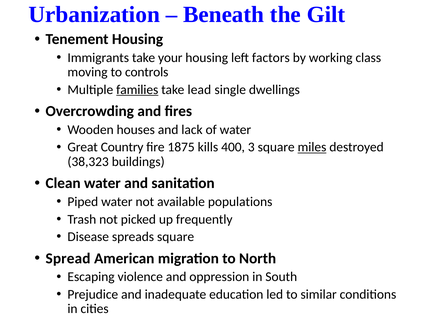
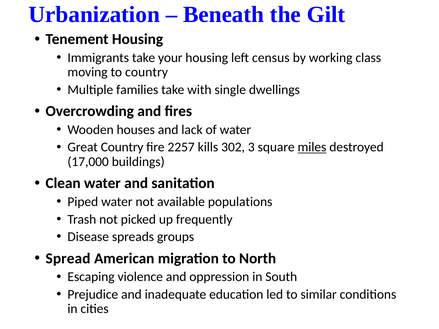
factors: factors -> census (271, 58)
to controls: controls -> country (147, 72)
families underline: present -> none (137, 90)
lead: lead -> with (199, 90)
1875: 1875 -> 2257 (181, 147)
400: 400 -> 302 (233, 147)
38,323: 38,323 -> 17,000 (88, 162)
spreads square: square -> groups (176, 237)
